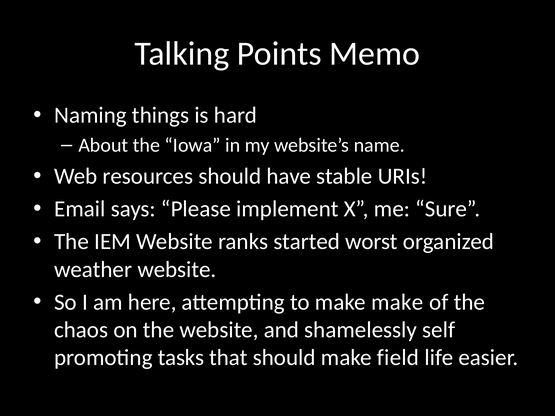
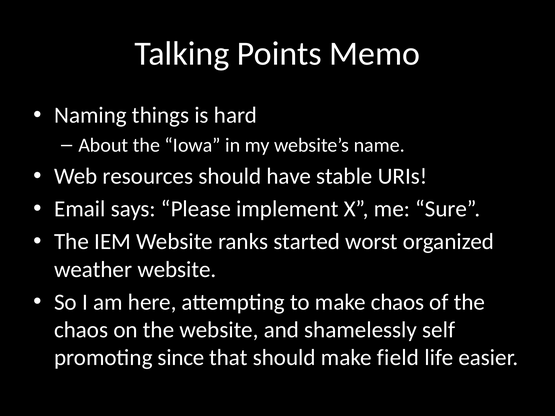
make make: make -> chaos (398, 302)
tasks: tasks -> since (181, 358)
